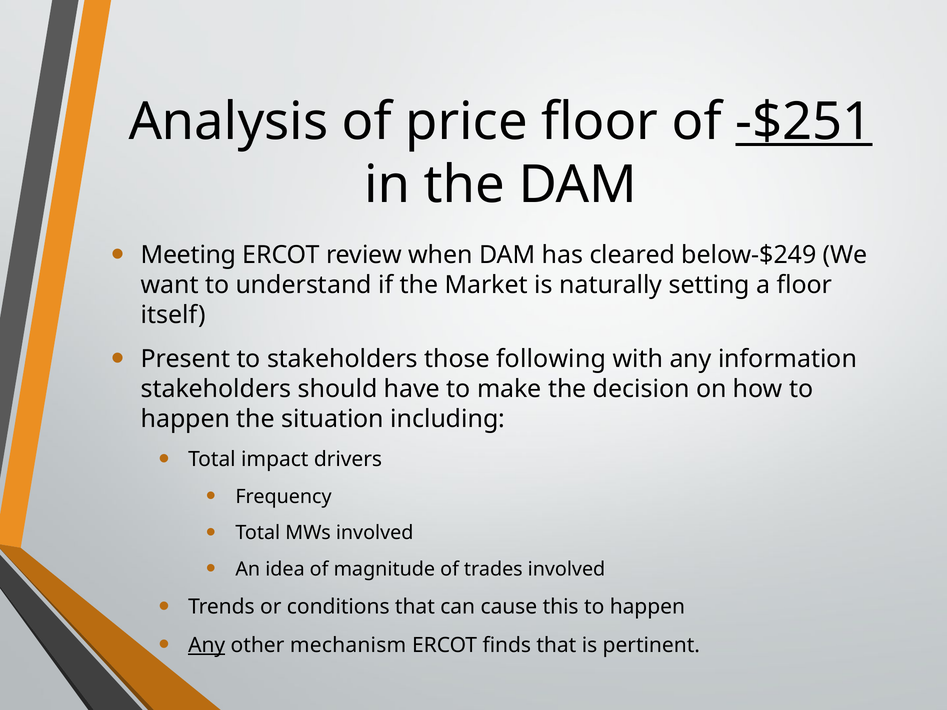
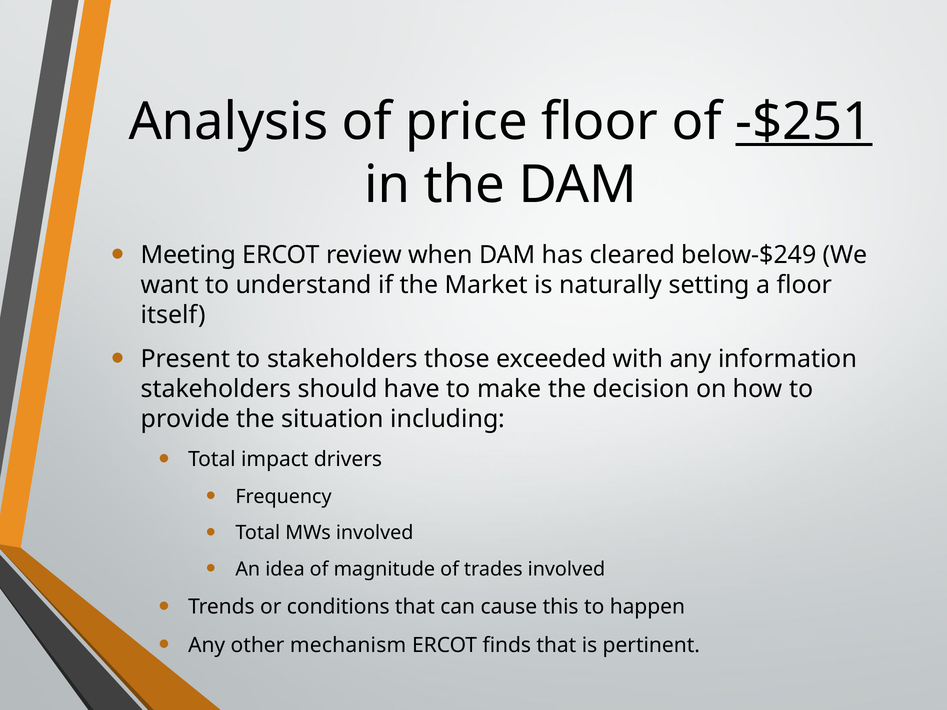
following: following -> exceeded (551, 359)
happen: happen -> provide (185, 419)
Any underline: present -> none (207, 645)
